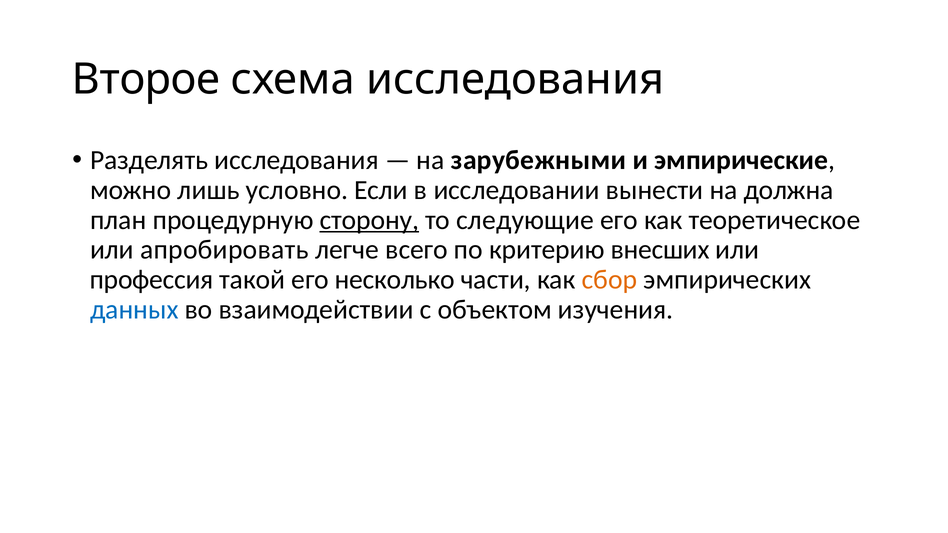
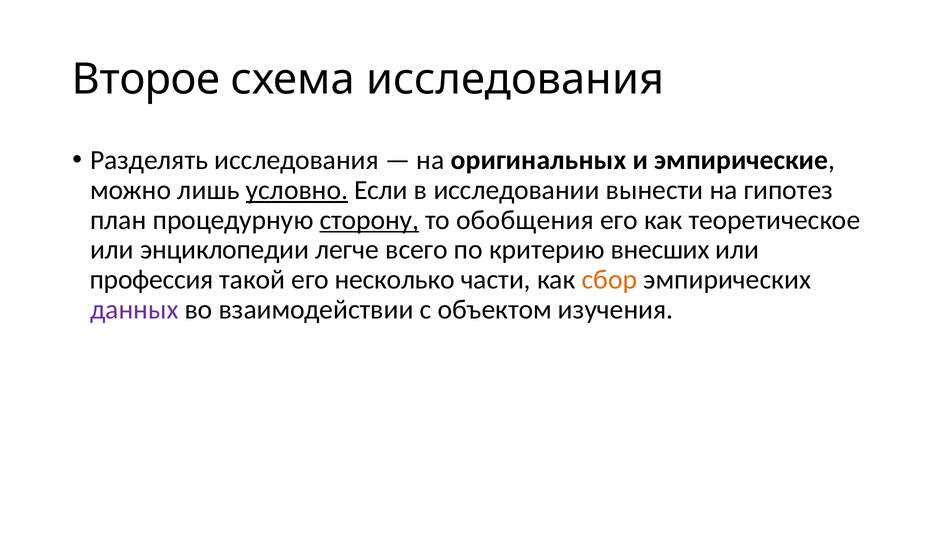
зарубежными: зарубежными -> оригинальных (539, 160)
условно underline: none -> present (297, 190)
должна: должна -> гипотез (788, 190)
следующие: следующие -> обобщения (525, 220)
апробировать: апробировать -> энциклопедии (225, 250)
данных colour: blue -> purple (134, 310)
